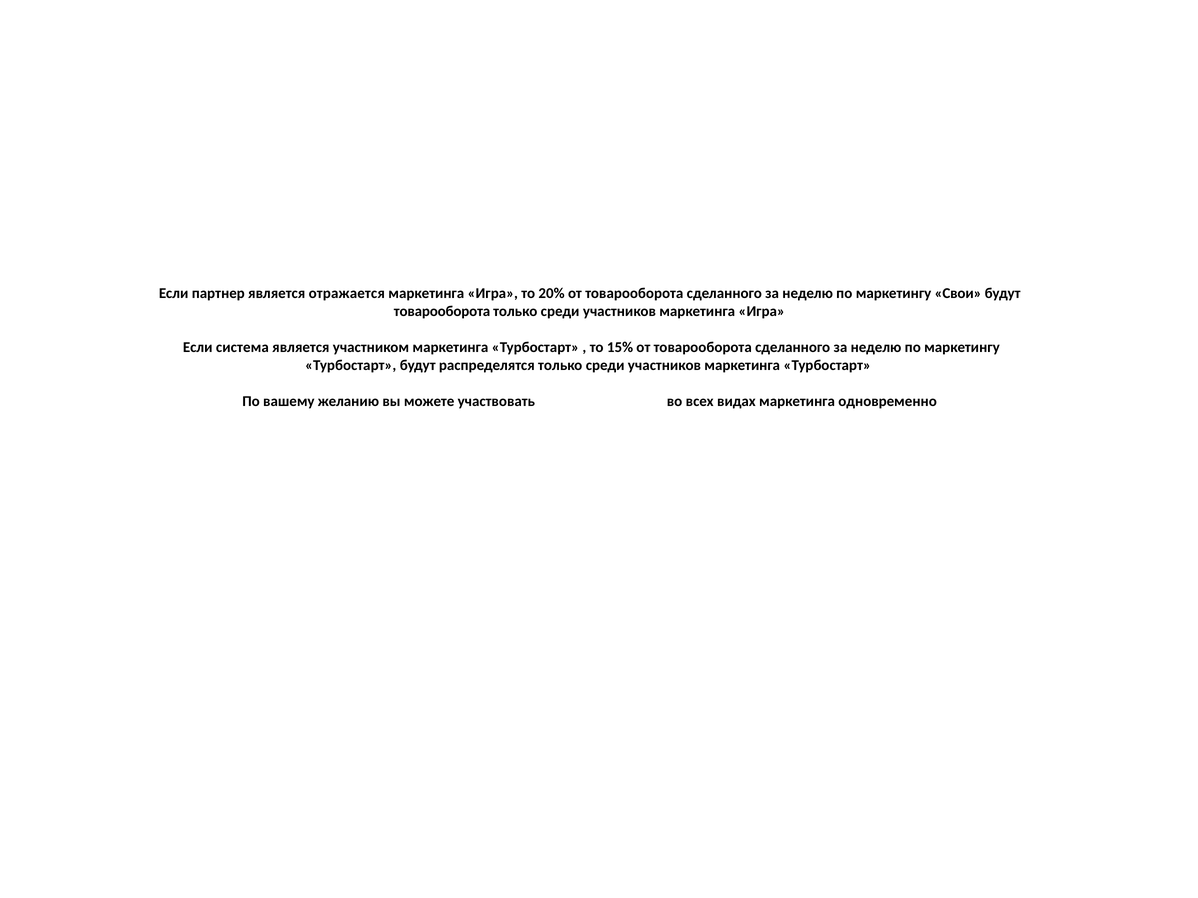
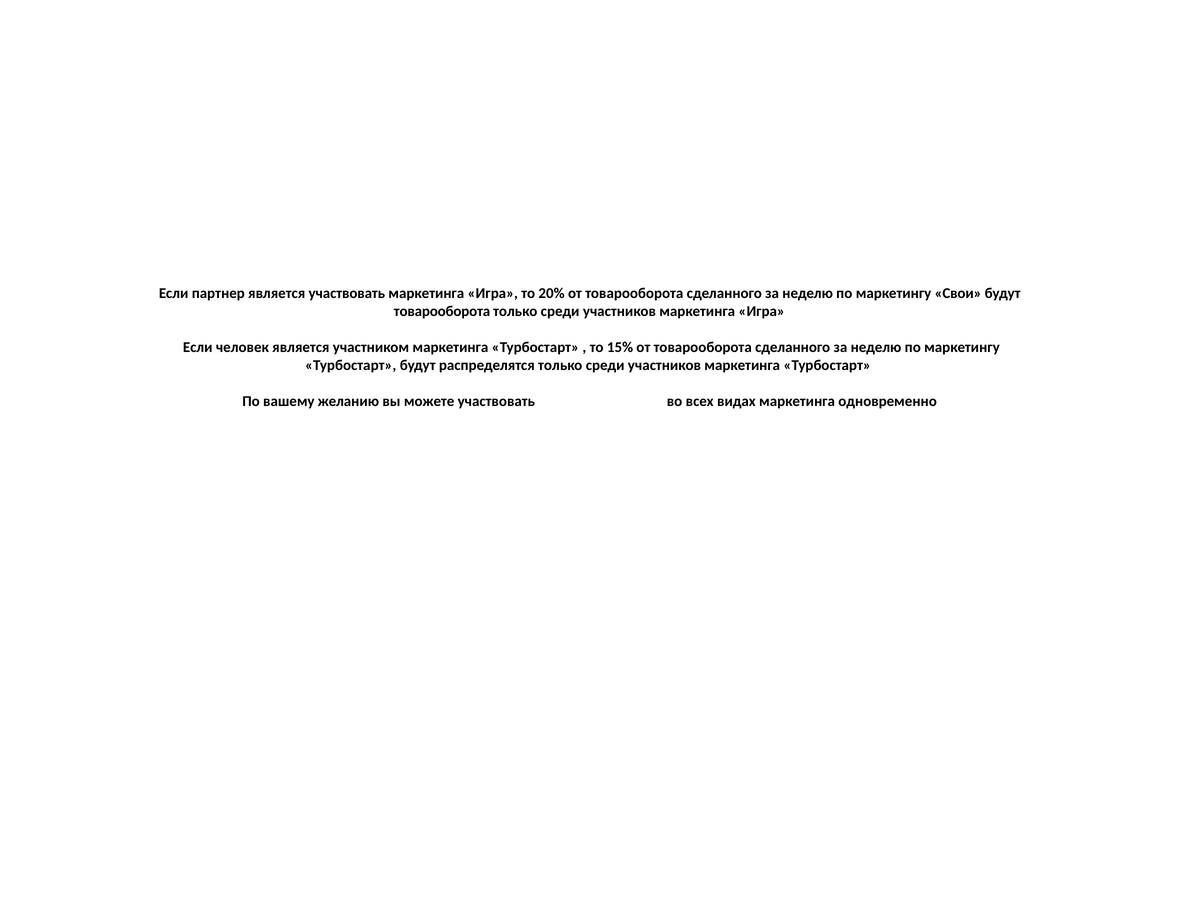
является отражается: отражается -> участвовать (347, 294)
система: система -> человек (242, 348)
